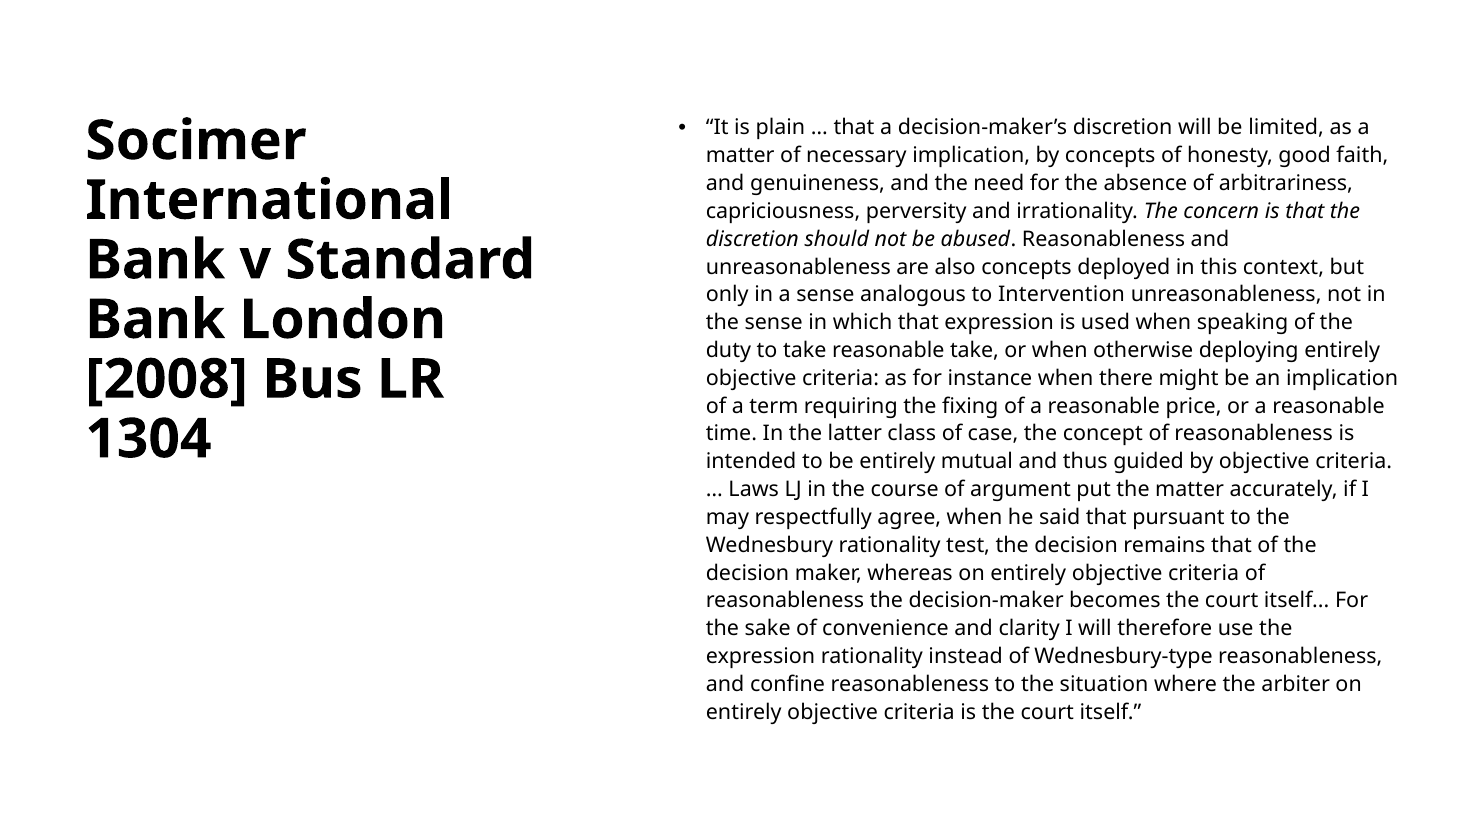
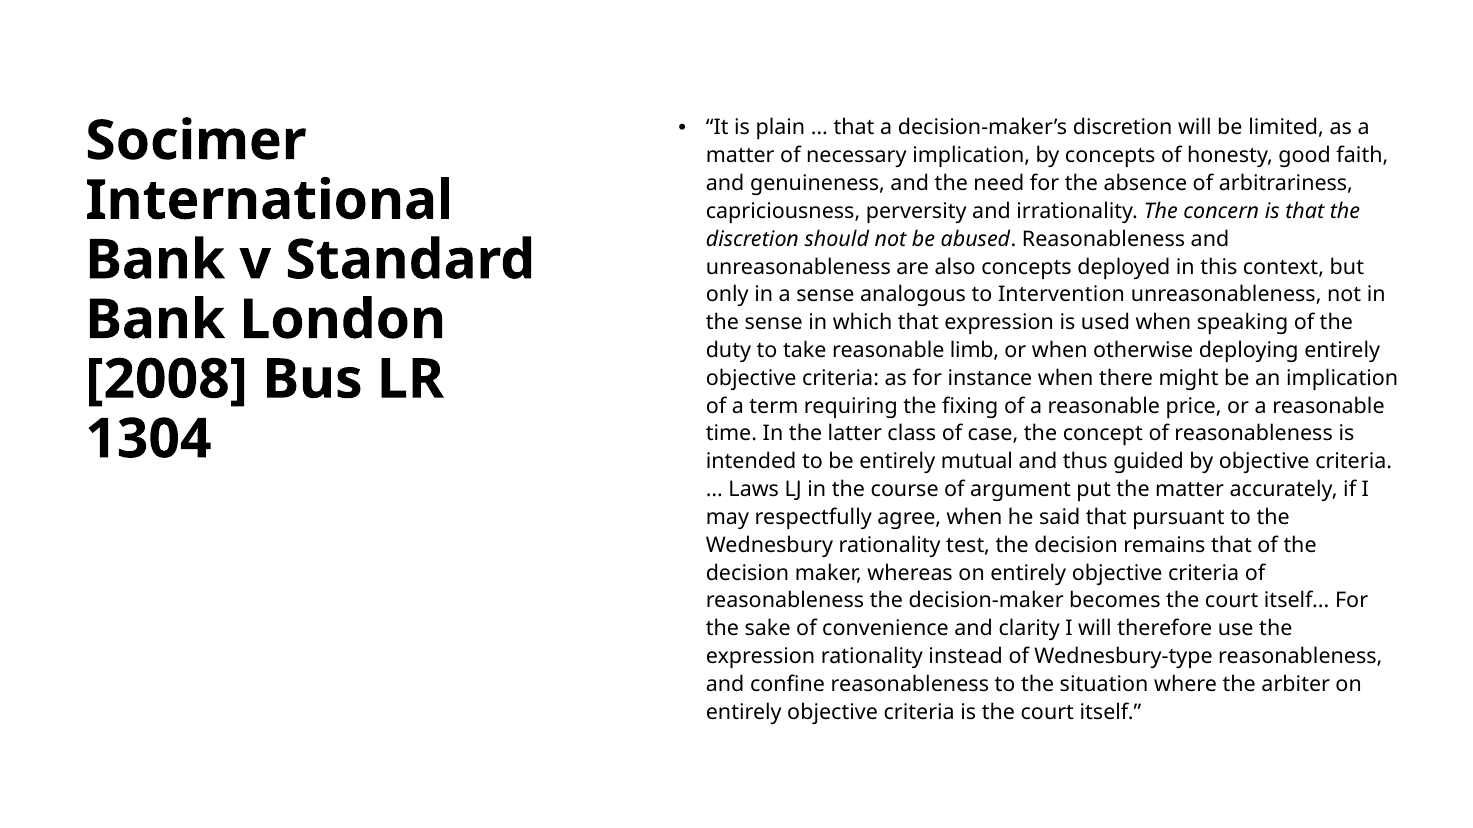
reasonable take: take -> limb (975, 351)
